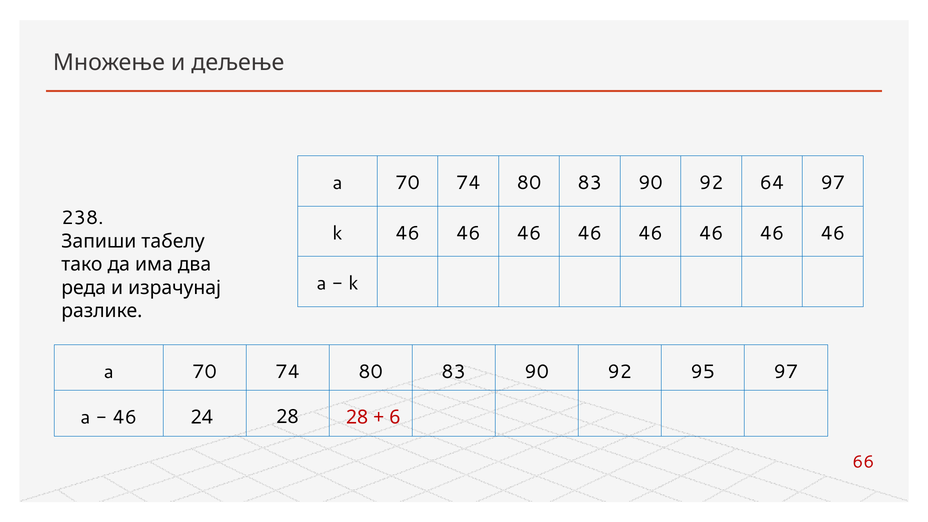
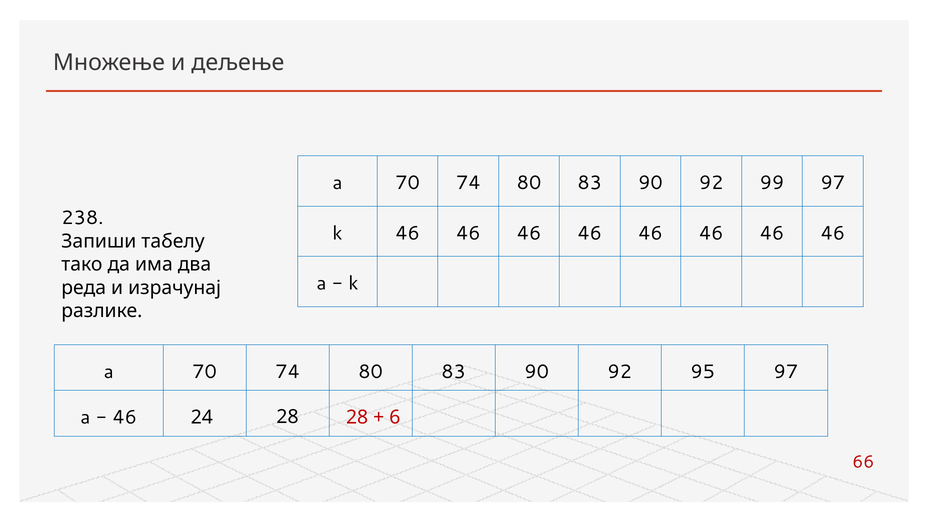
64: 64 -> 99 (772, 183)
